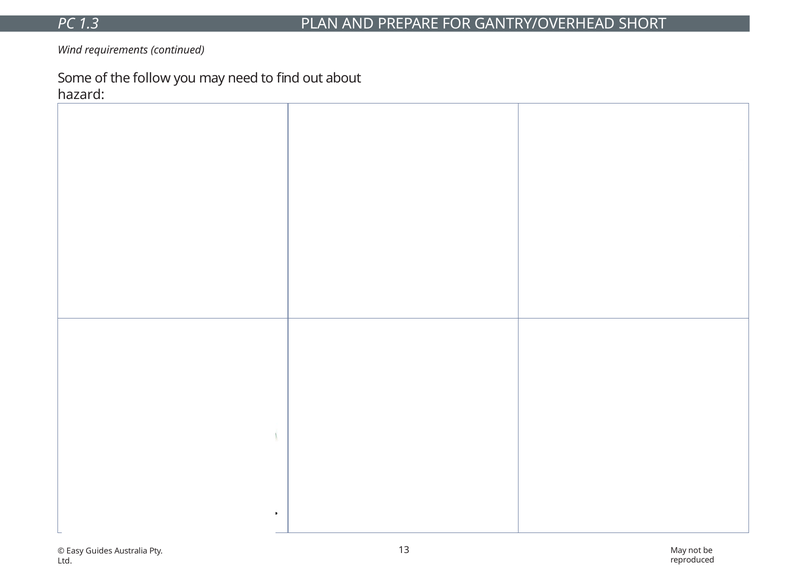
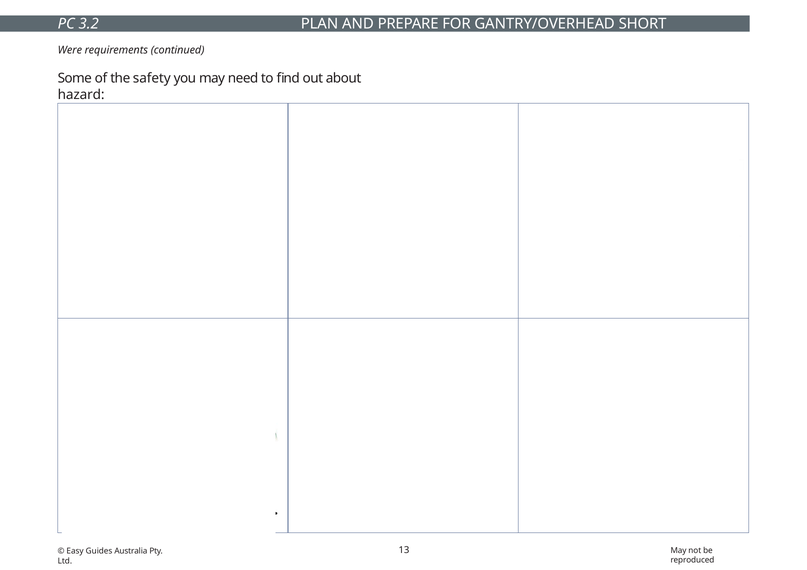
1.3: 1.3 -> 3.2 (89, 24)
Wind: Wind -> Were (70, 50)
follow: follow -> safety (152, 78)
